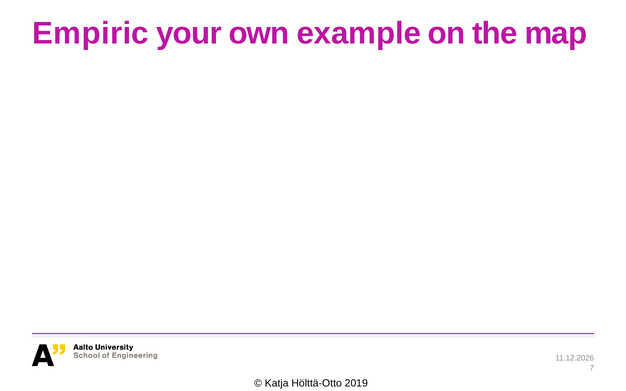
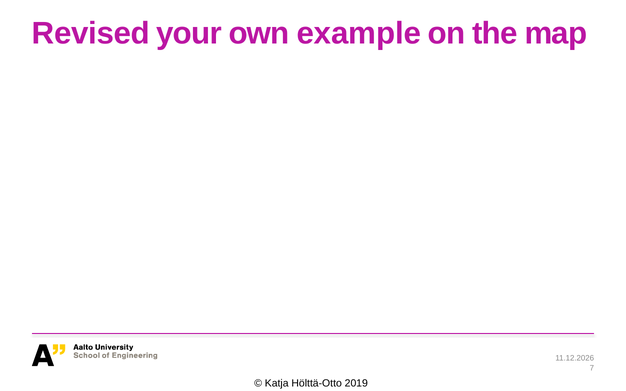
Empiric: Empiric -> Revised (91, 33)
